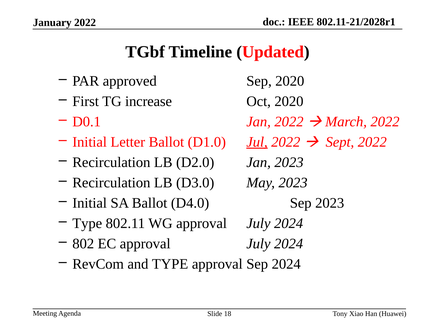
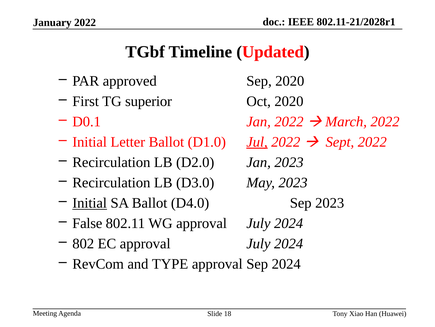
increase: increase -> superior (149, 101)
Initial underline: none -> present (90, 203)
Type: Type -> False (87, 223)
